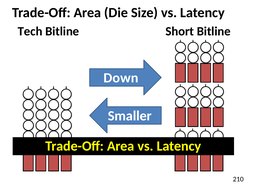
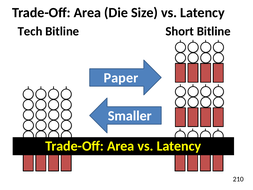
Down: Down -> Paper (121, 78)
